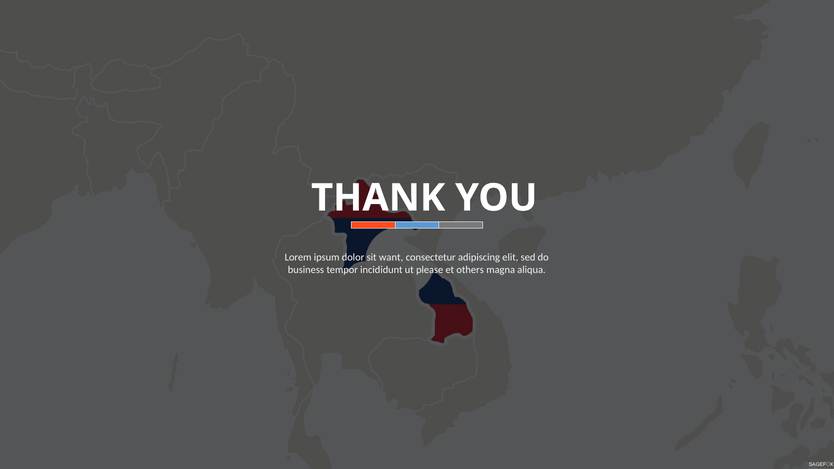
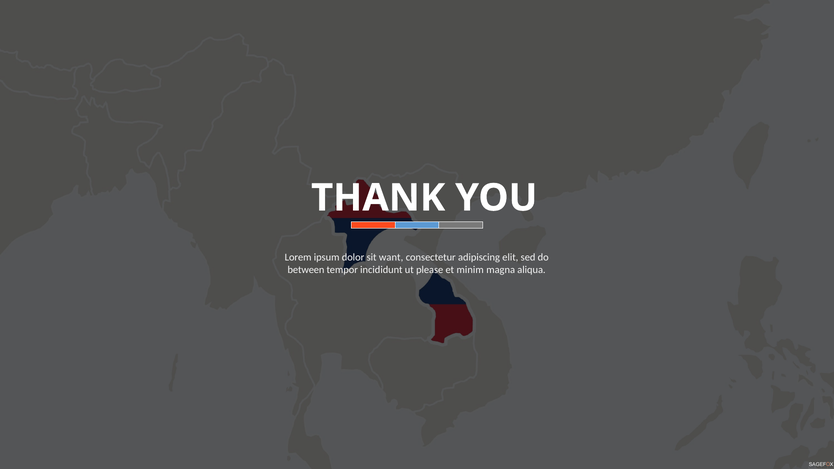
business: business -> between (306, 270)
others: others -> minim (470, 270)
